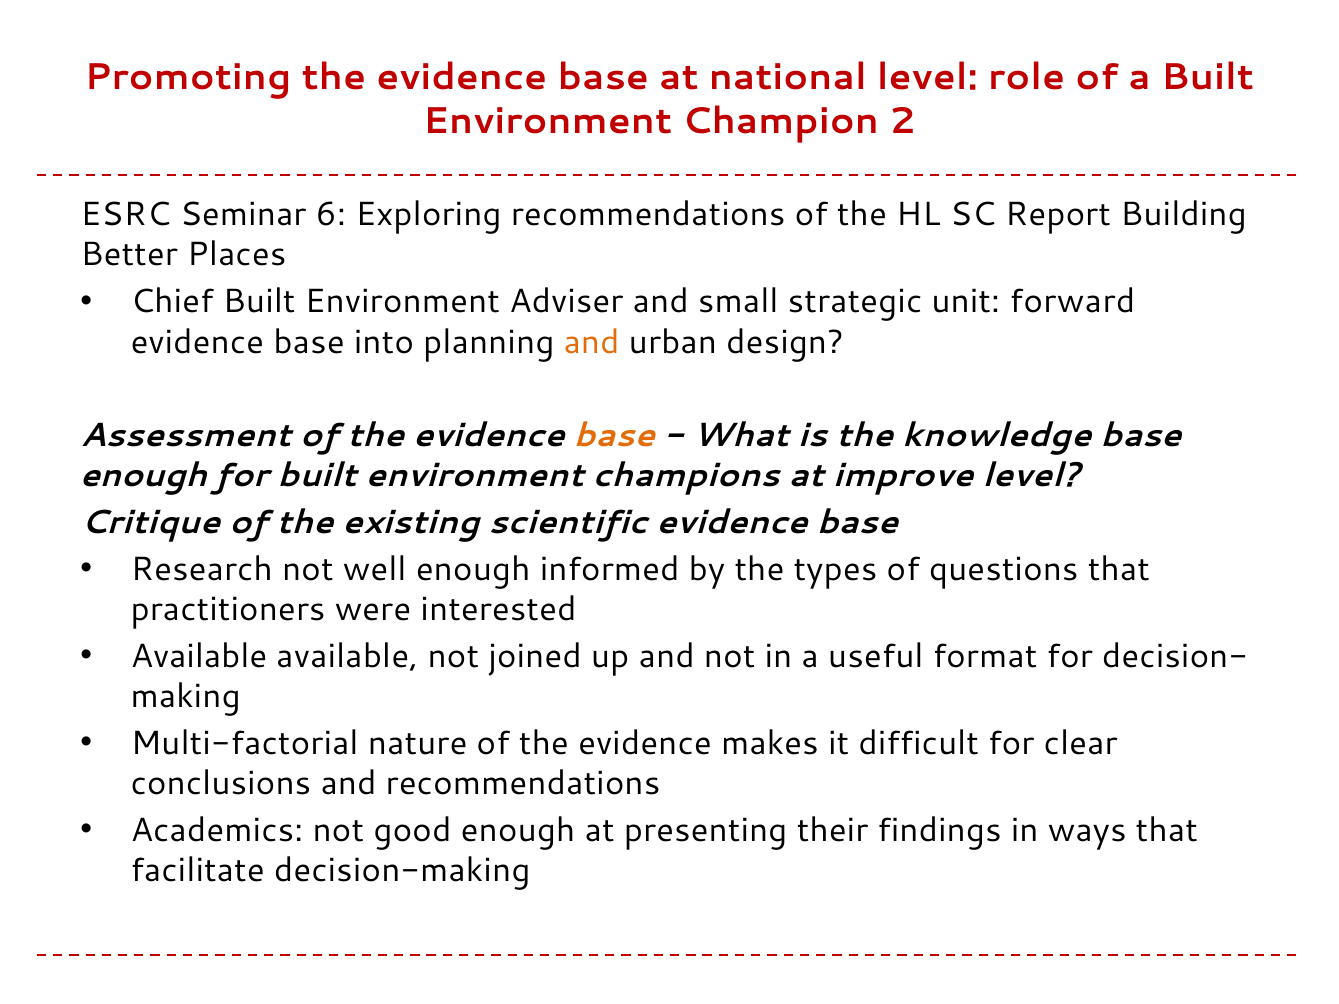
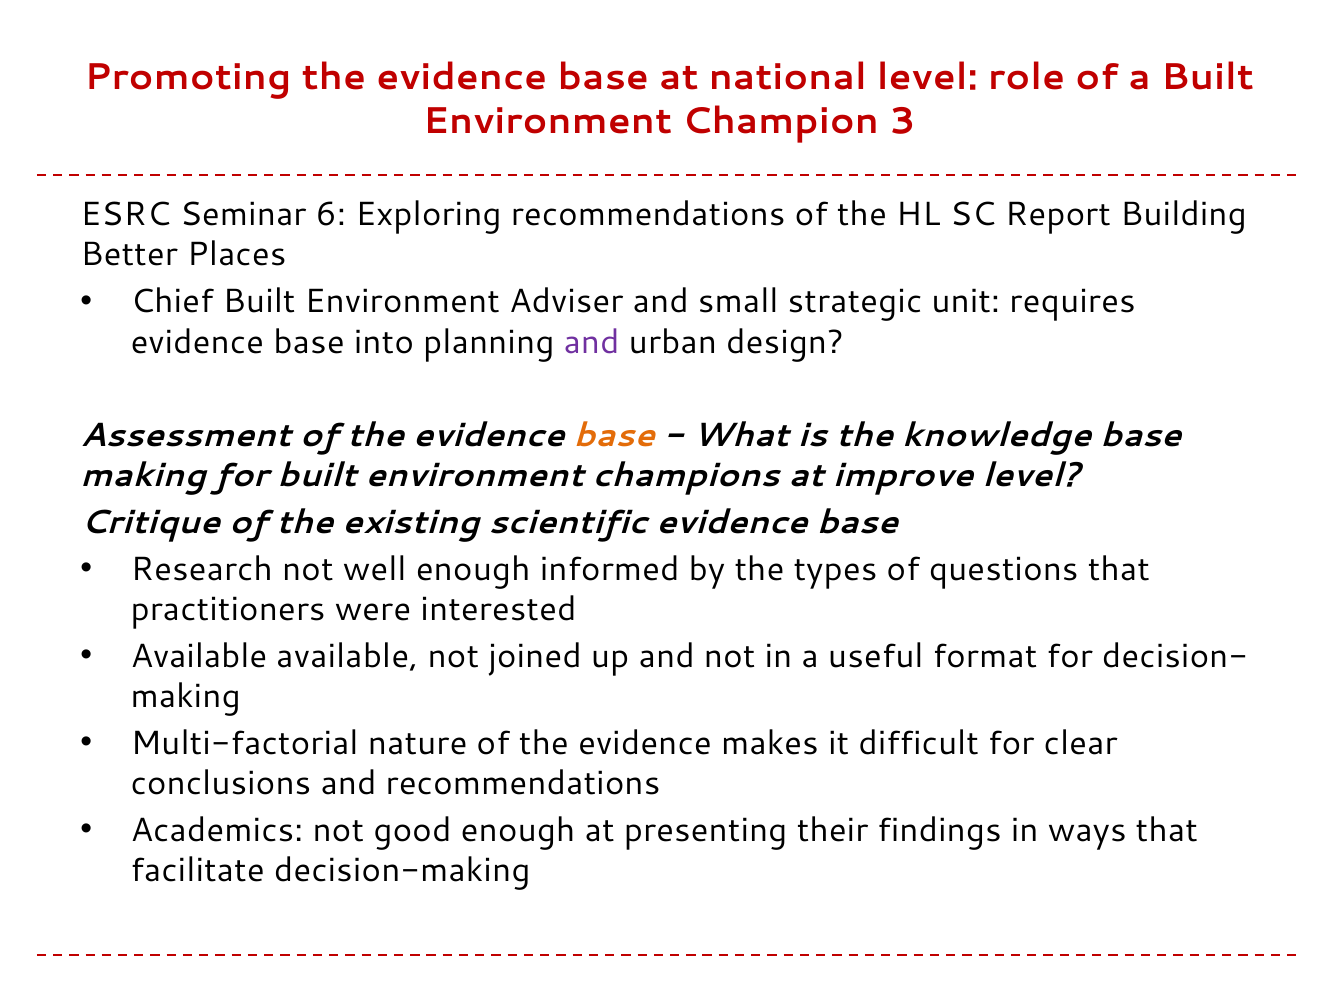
2: 2 -> 3 (902, 122)
forward: forward -> requires (1073, 302)
and colour: orange -> purple (592, 342)
enough: enough -> making (143, 476)
